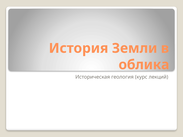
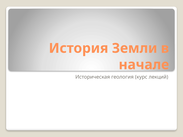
облика: облика -> начале (144, 65)
